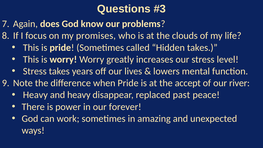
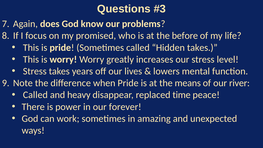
promises: promises -> promised (96, 36)
clouds: clouds -> before (185, 36)
accept: accept -> means (188, 83)
Heavy: Heavy -> Called (35, 95)
past: past -> time (182, 95)
